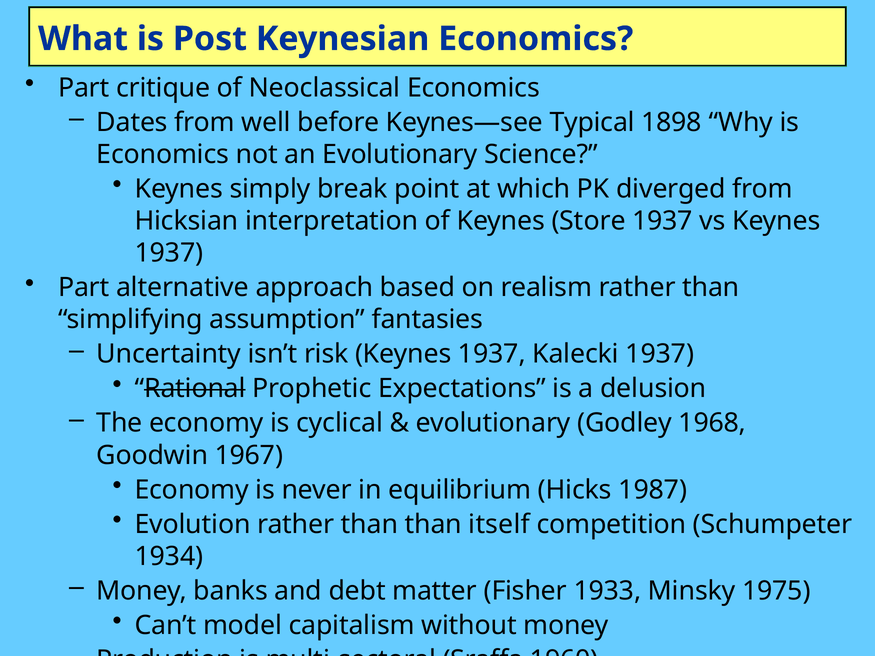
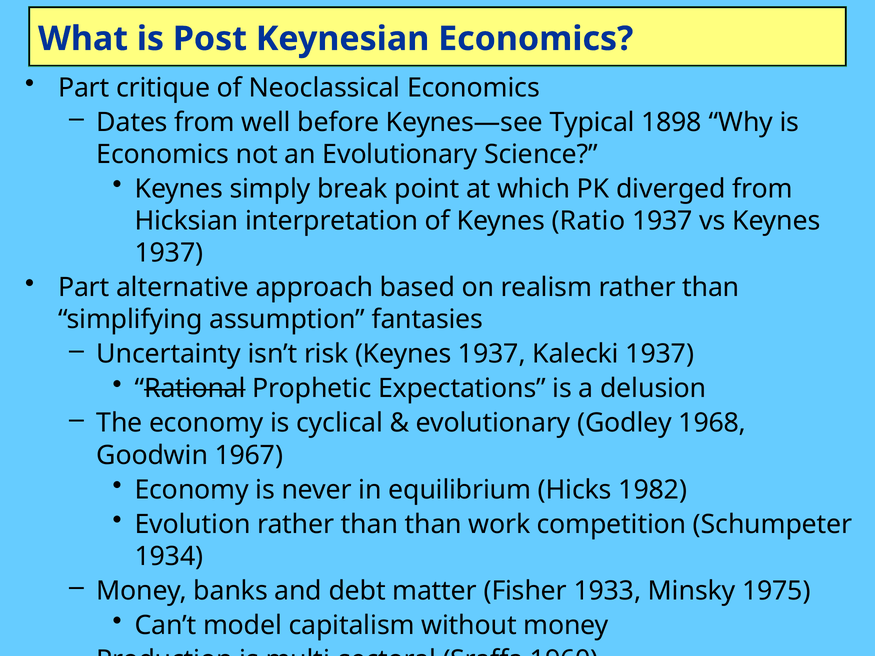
Store: Store -> Ratio (588, 221)
1987: 1987 -> 1982 (653, 490)
itself: itself -> work (499, 524)
